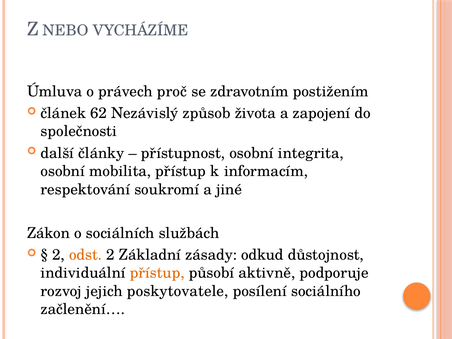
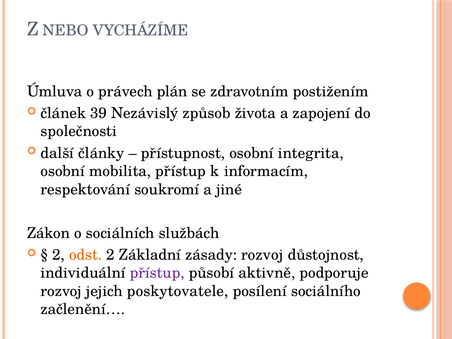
proč: proč -> plán (172, 91)
62: 62 -> 39 (99, 113)
zásady odkud: odkud -> rozvoj (262, 255)
přístup colour: orange -> purple (157, 273)
